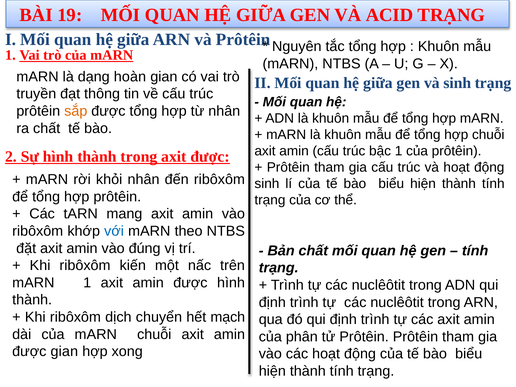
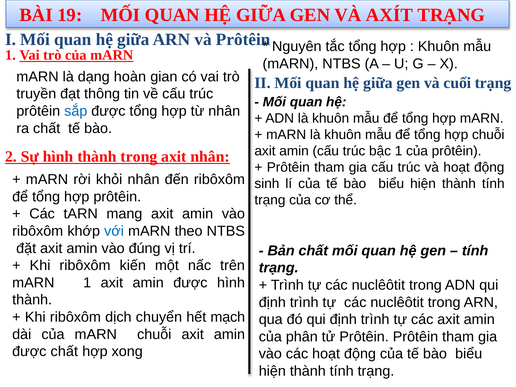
ACID: ACID -> AXÍT (389, 15)
và sinh: sinh -> cuối (457, 83)
sắp colour: orange -> blue (76, 111)
axit được: được -> nhân (210, 156)
được gian: gian -> chất (64, 352)
